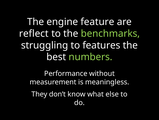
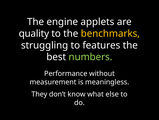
feature: feature -> applets (97, 22)
reflect: reflect -> quality (34, 33)
benchmarks colour: light green -> yellow (110, 33)
